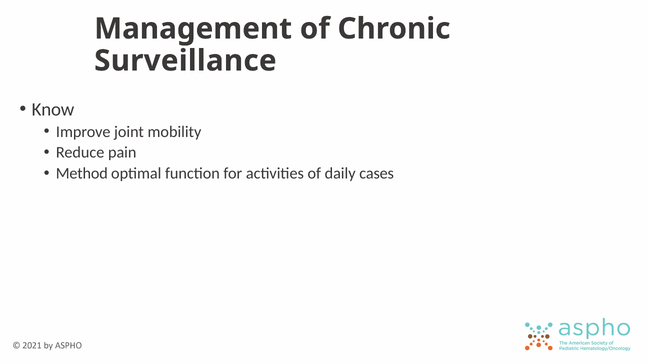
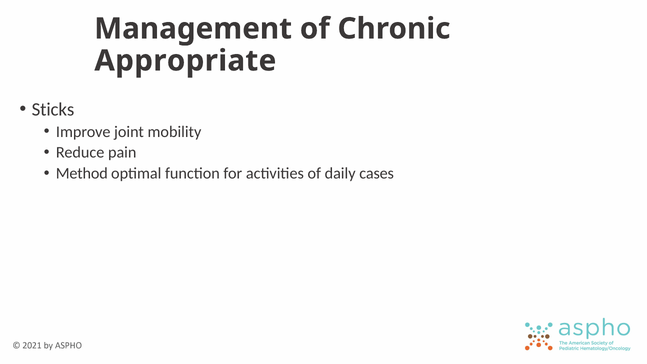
Surveillance: Surveillance -> Appropriate (185, 61)
Know: Know -> Sticks (53, 109)
